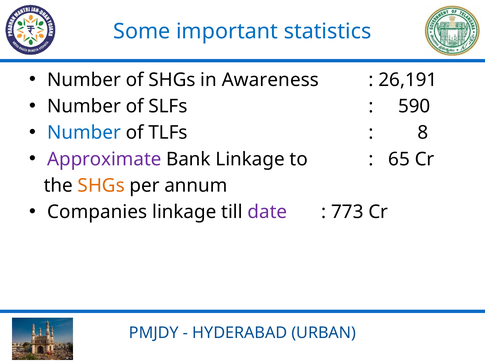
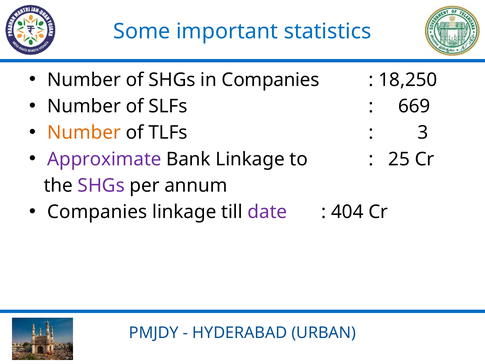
in Awareness: Awareness -> Companies (271, 80)
26,191: 26,191 -> 18,250 (408, 80)
590: 590 -> 669 (414, 106)
Number colour: blue -> orange (84, 133)
8: 8 -> 3 (423, 133)
65: 65 -> 25 (399, 159)
SHGs colour: orange -> purple (101, 185)
773: 773 -> 404 (347, 212)
